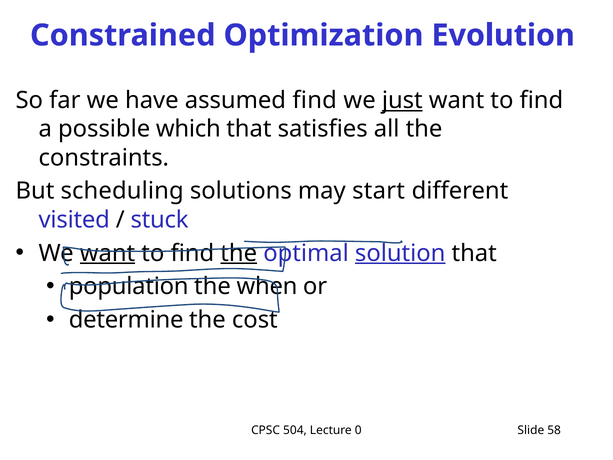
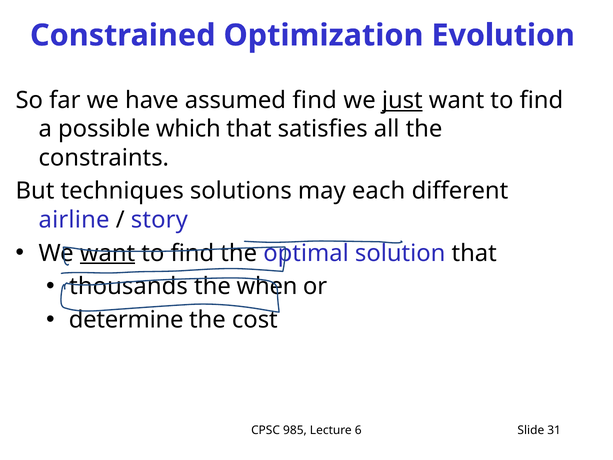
scheduling: scheduling -> techniques (122, 191)
start: start -> each (379, 191)
visited: visited -> airline (74, 220)
stuck: stuck -> story (159, 220)
the underline: present -> none (239, 253)
solution underline: present -> none (400, 253)
population: population -> thousands (129, 286)
504: 504 -> 985 (295, 430)
0: 0 -> 6 (358, 430)
58: 58 -> 31 (554, 430)
